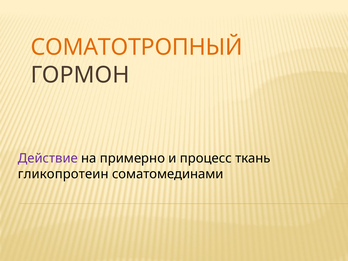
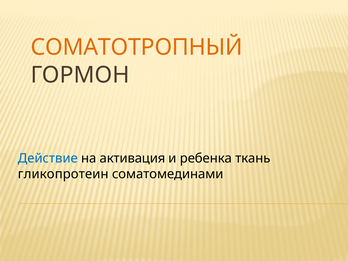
Действие colour: purple -> blue (48, 158)
примерно: примерно -> активация (133, 158)
процесс: процесс -> ребенка (206, 158)
